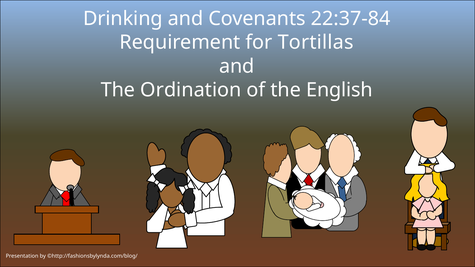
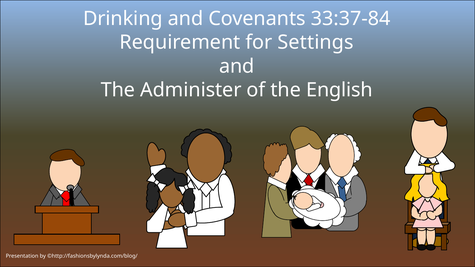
22:37-84: 22:37-84 -> 33:37-84 (351, 19)
Tortillas: Tortillas -> Settings (316, 42)
Ordination: Ordination -> Administer (191, 90)
